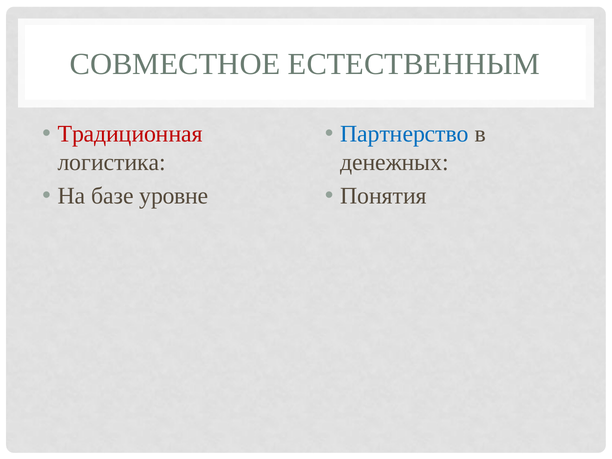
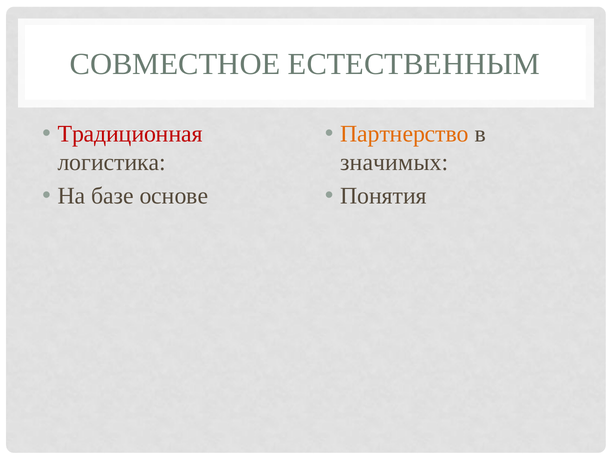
Партнерство colour: blue -> orange (405, 134)
денежных: денежных -> значимых (394, 163)
уровне: уровне -> основе (174, 196)
